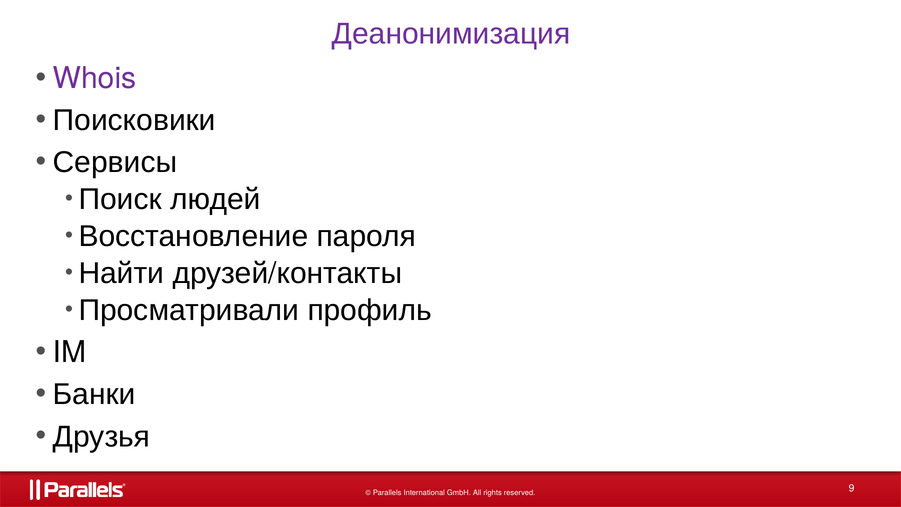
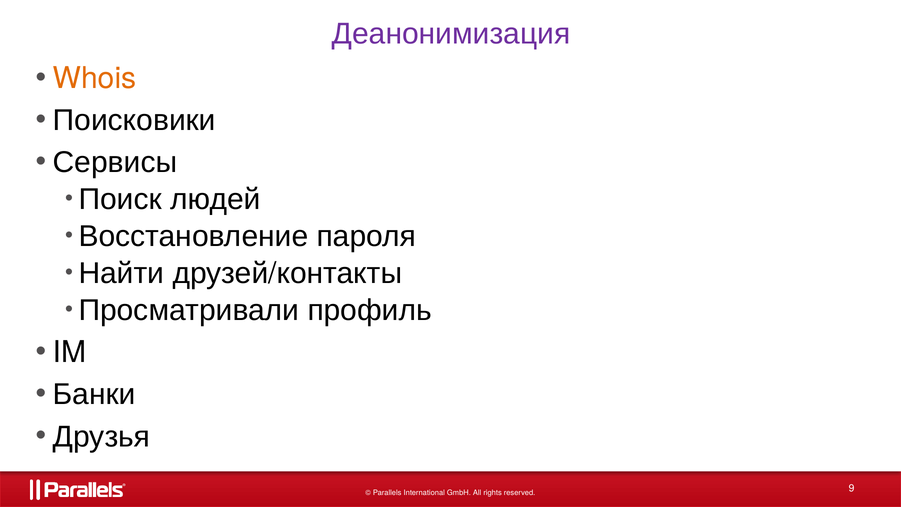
Whois colour: purple -> orange (95, 78)
